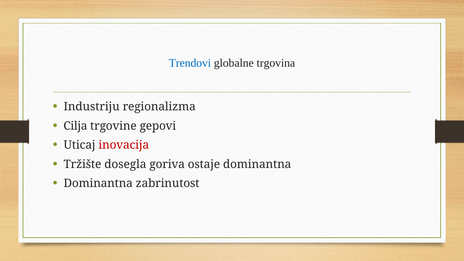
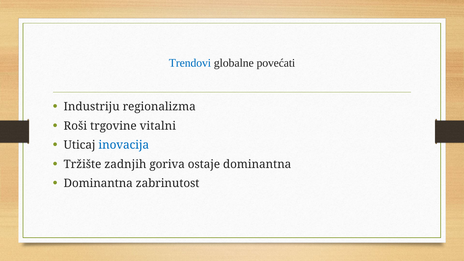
trgovina: trgovina -> povećati (276, 63)
Cilja: Cilja -> Roši (75, 126)
gepovi: gepovi -> vitalni (158, 126)
inovacija colour: red -> blue (124, 145)
dosegla: dosegla -> zadnjih (125, 164)
